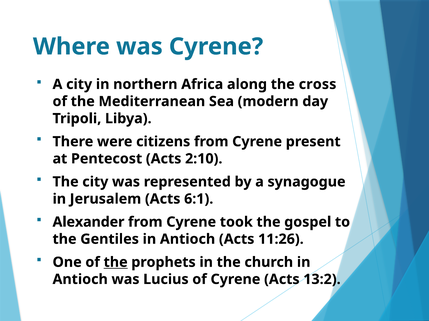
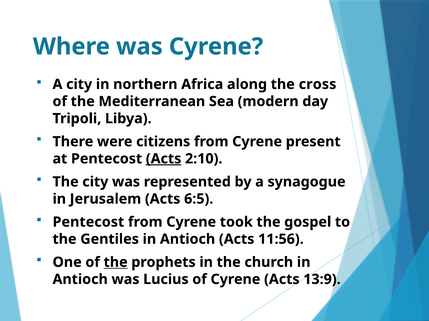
Acts underline: none -> present (164, 159)
6:1: 6:1 -> 6:5 (199, 199)
Alexander: Alexander -> Pentecost (88, 222)
11:26: 11:26 -> 11:56 (281, 240)
13:2: 13:2 -> 13:9 (322, 280)
